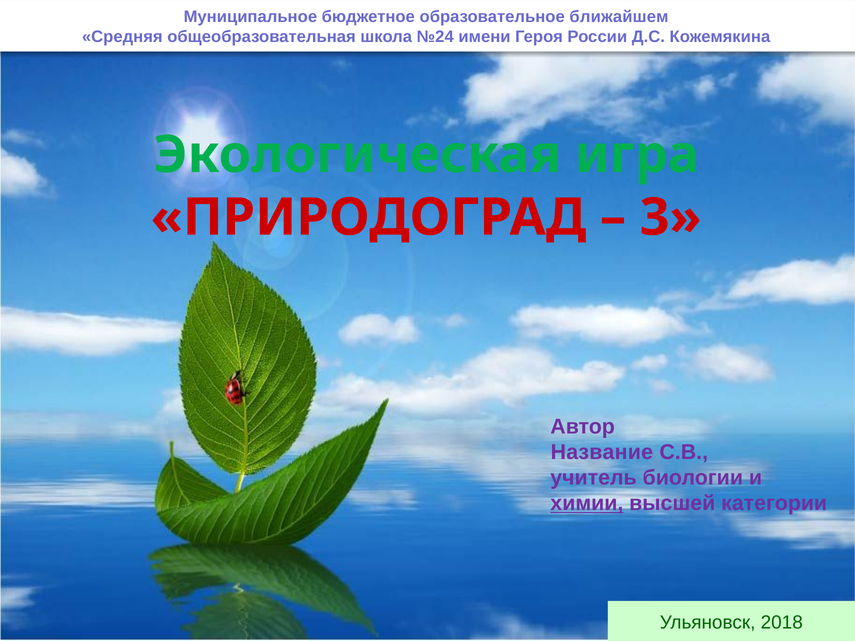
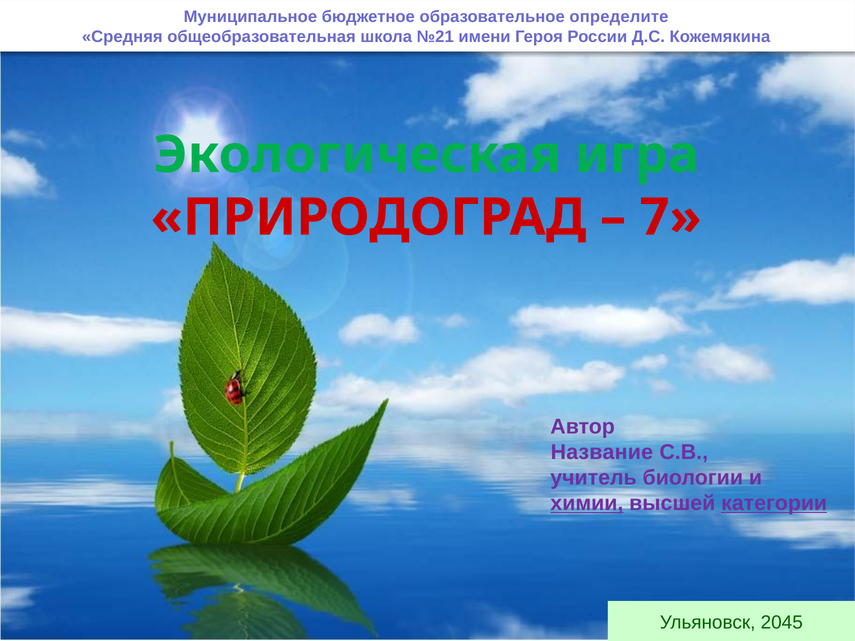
ближайшем: ближайшем -> определите (619, 17)
№24: №24 -> №21 (435, 37)
3: 3 -> 7 (671, 218)
категории underline: none -> present (774, 504)
2018: 2018 -> 2045 (782, 623)
